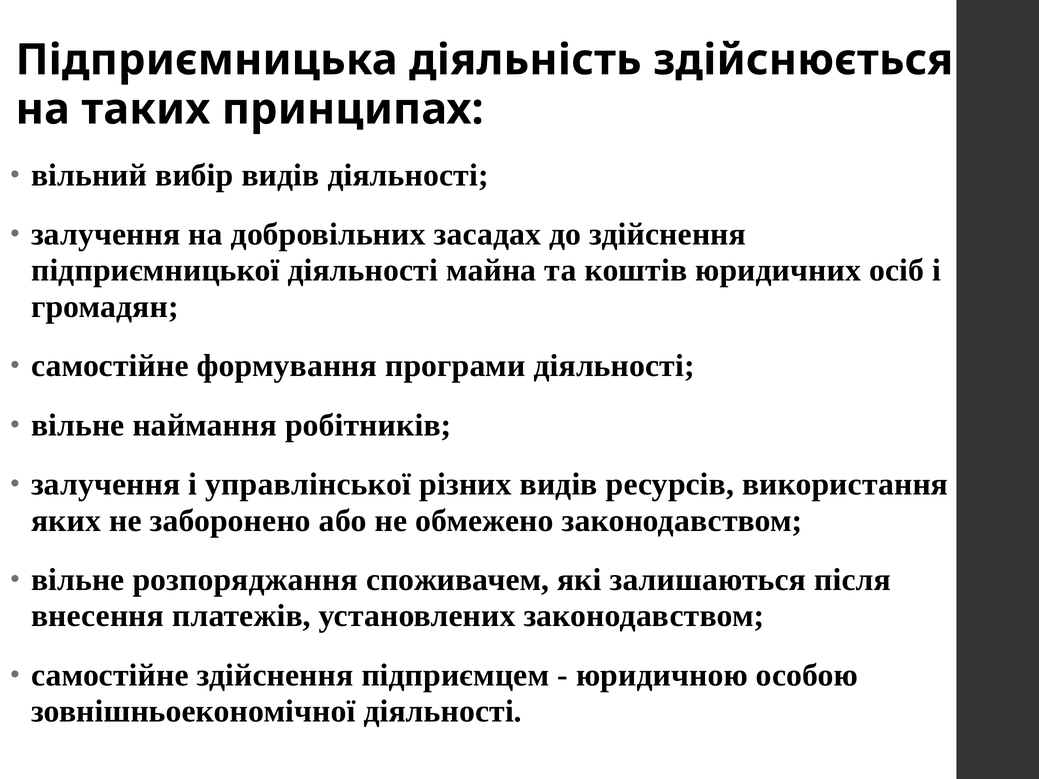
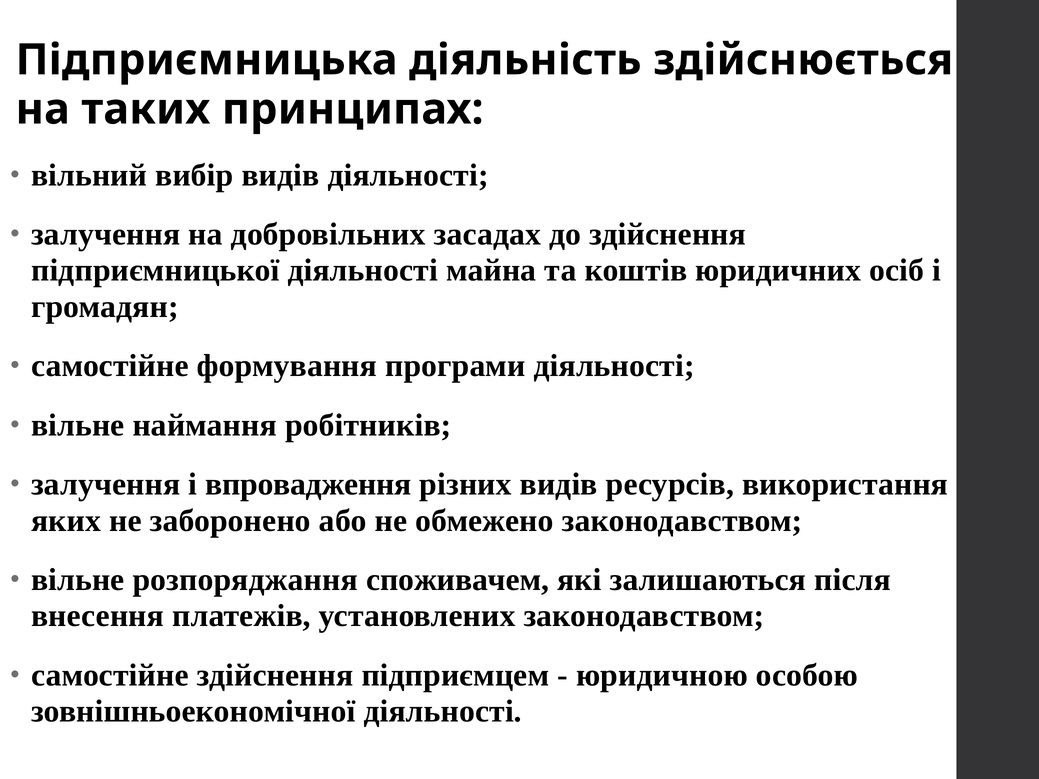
управлінської: управлінської -> впровадження (308, 485)
